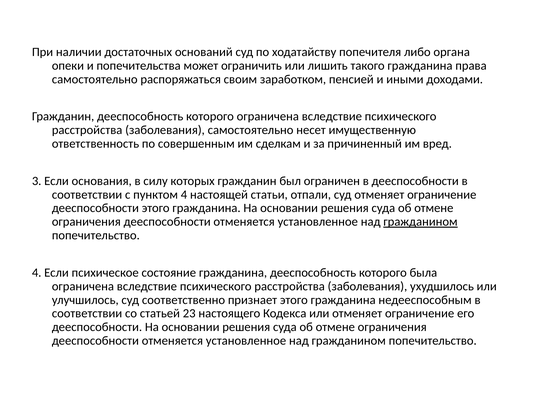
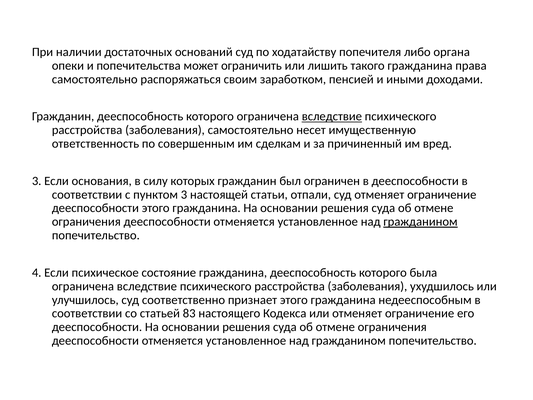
вследствие underline: none -> present (332, 116)
пунктом 4: 4 -> 3 (184, 194)
23: 23 -> 83 (189, 313)
